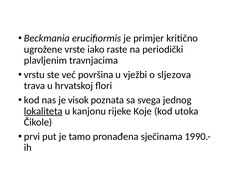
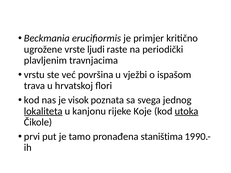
iako: iako -> ljudi (96, 49)
sljezova: sljezova -> ispašom (174, 75)
utoka underline: none -> present (187, 111)
sječinama: sječinama -> staništima (162, 137)
